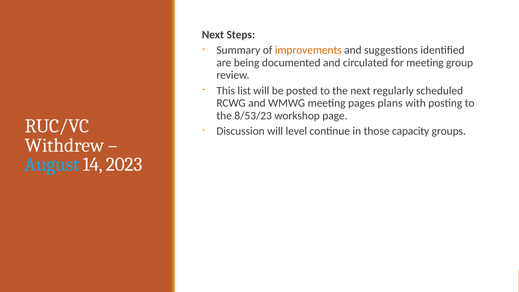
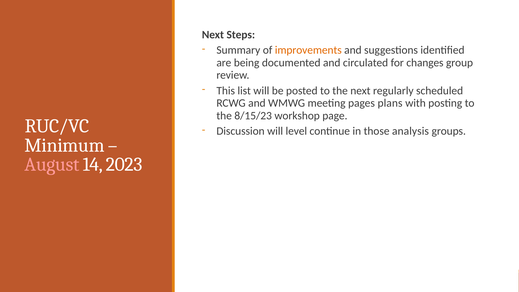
for meeting: meeting -> changes (425, 63)
8/53/23: 8/53/23 -> 8/15/23 (253, 116)
capacity: capacity -> analysis (411, 131)
Withdrew: Withdrew -> Minimum (65, 145)
August colour: light blue -> pink (52, 164)
